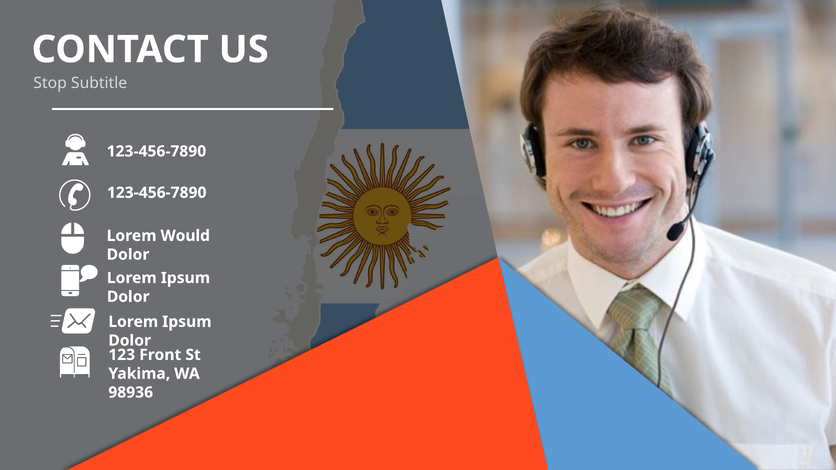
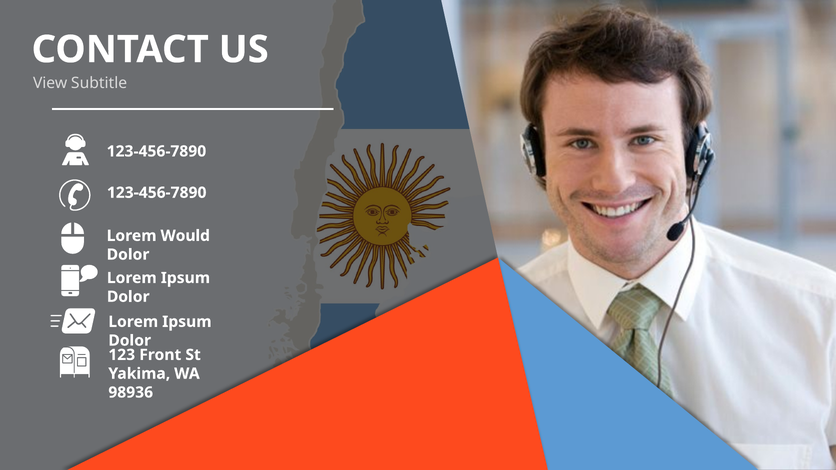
Stop: Stop -> View (50, 83)
